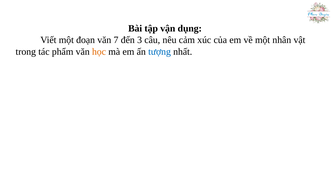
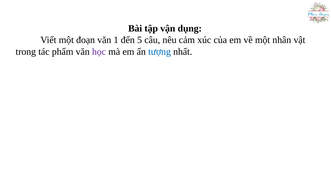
7: 7 -> 1 (116, 40)
3: 3 -> 5 (140, 40)
học colour: orange -> purple (99, 52)
